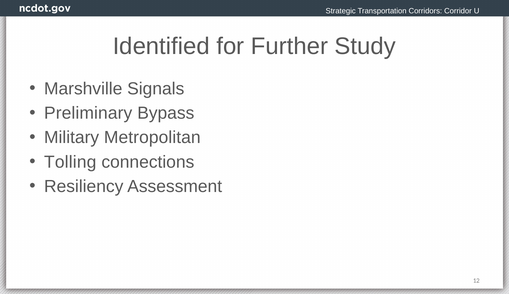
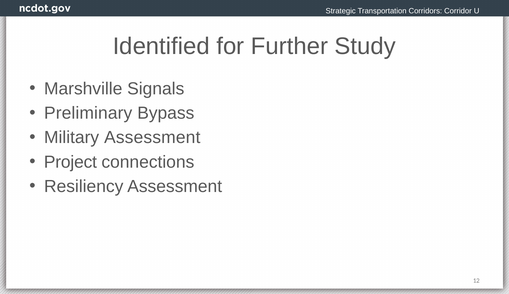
Military Metropolitan: Metropolitan -> Assessment (152, 137)
Tolling: Tolling -> Project (70, 162)
